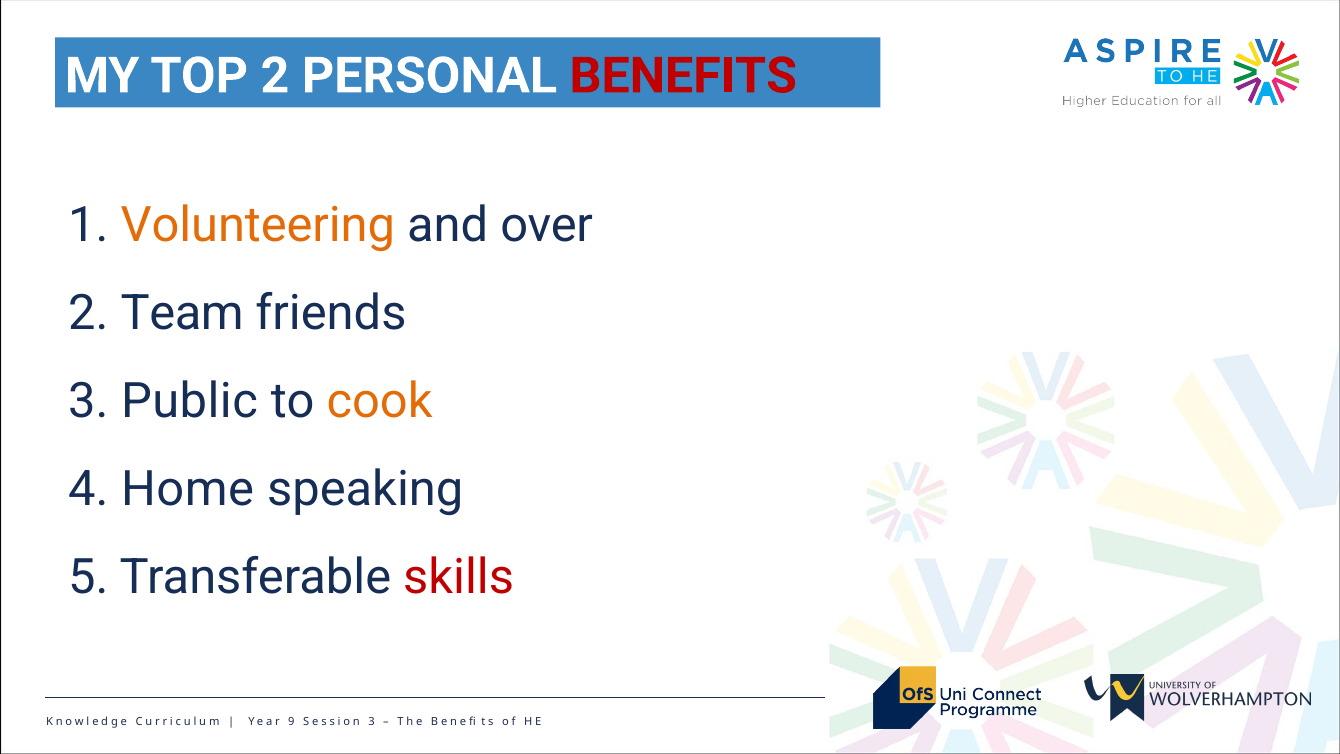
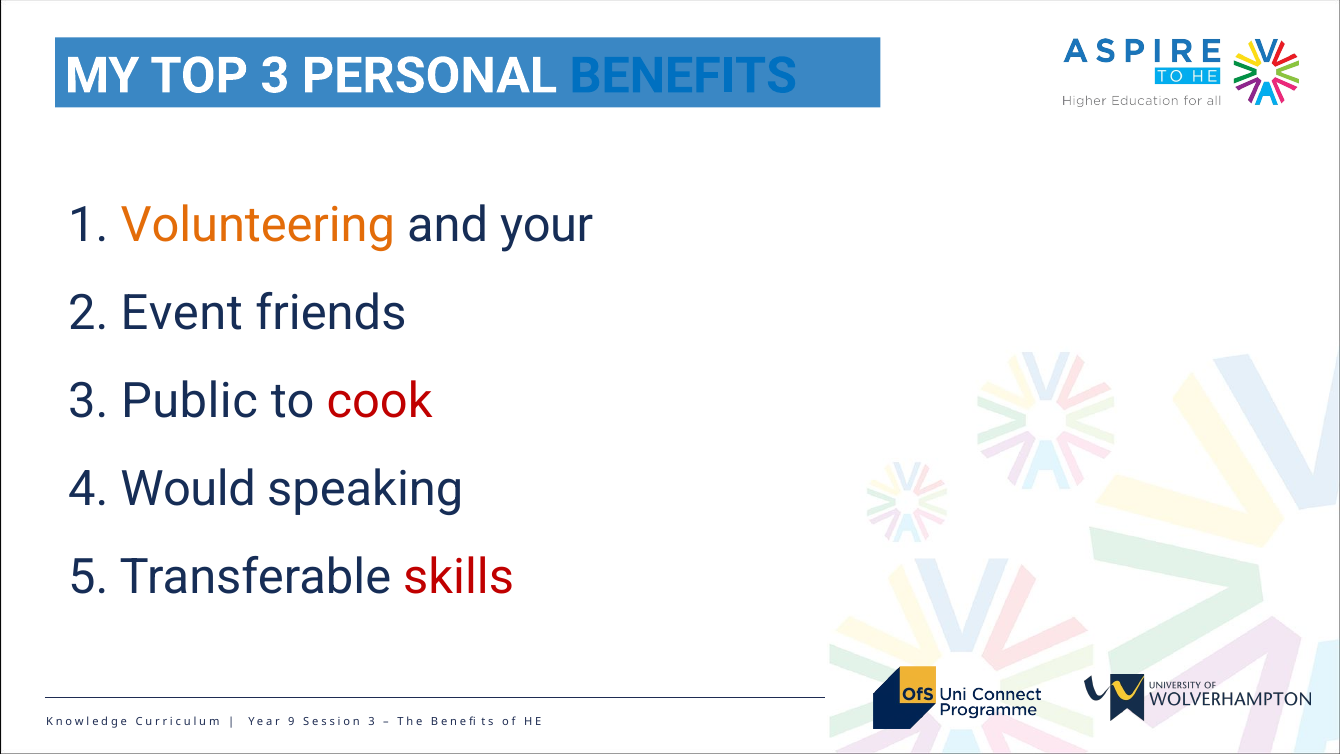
TOP 2: 2 -> 3 (275, 76)
BENEFITS colour: red -> blue (683, 76)
over: over -> your (547, 225)
Team: Team -> Event (182, 313)
cook colour: orange -> red (380, 401)
Home: Home -> Would (188, 489)
